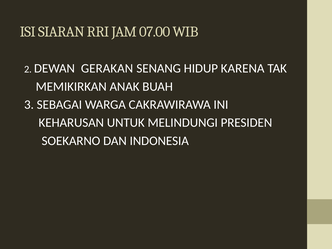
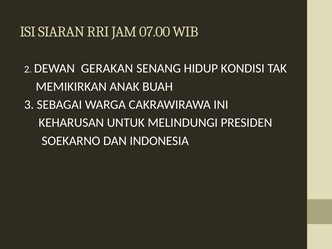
KARENA: KARENA -> KONDISI (243, 68)
